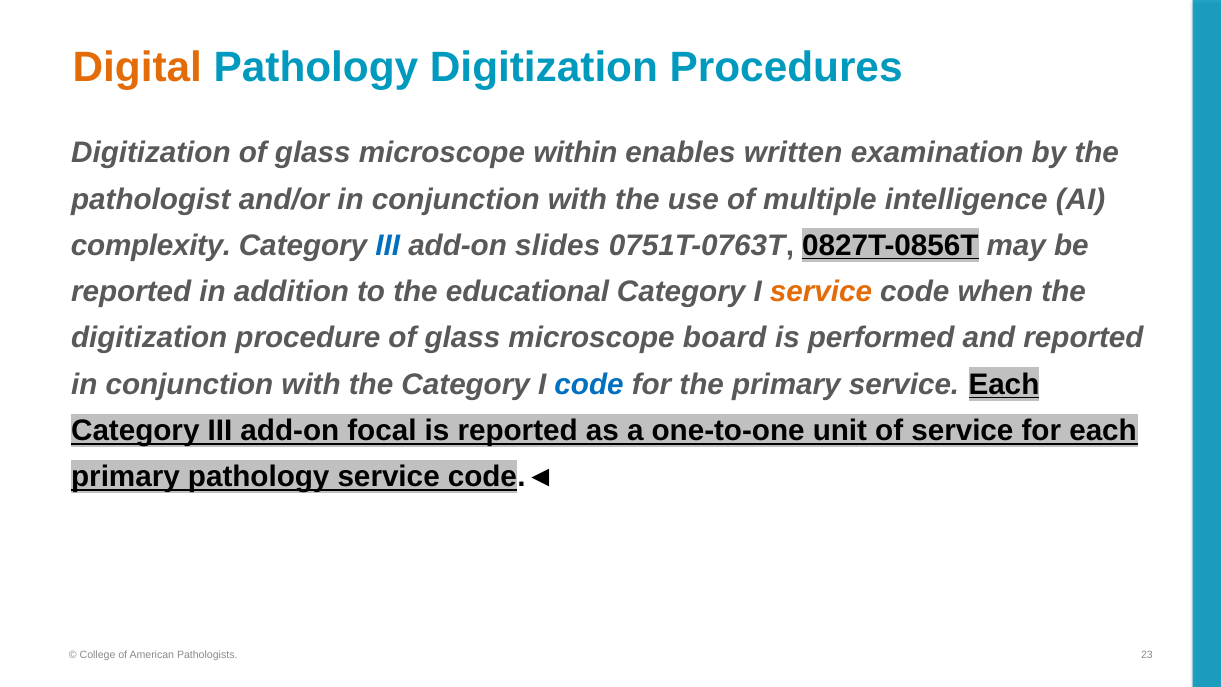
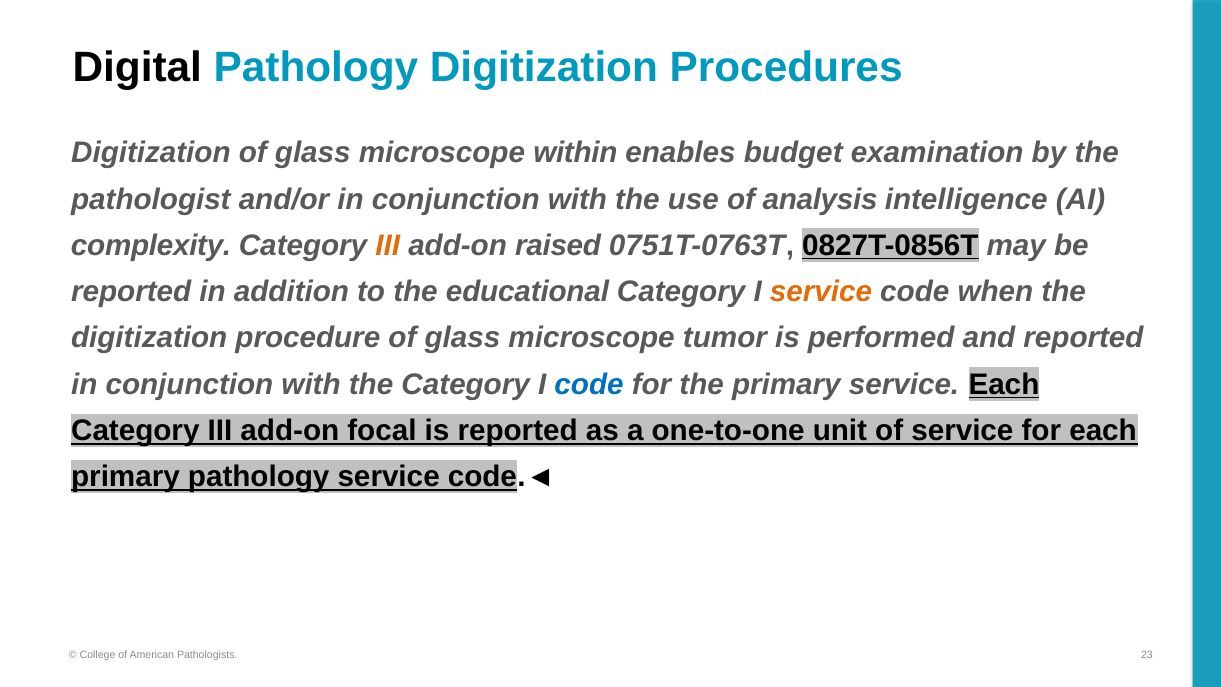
Digital colour: orange -> black (137, 67)
written: written -> budget (793, 153)
multiple: multiple -> analysis (820, 199)
III colour: blue -> orange (388, 245)
slides: slides -> raised (558, 245)
board: board -> tumor (725, 338)
